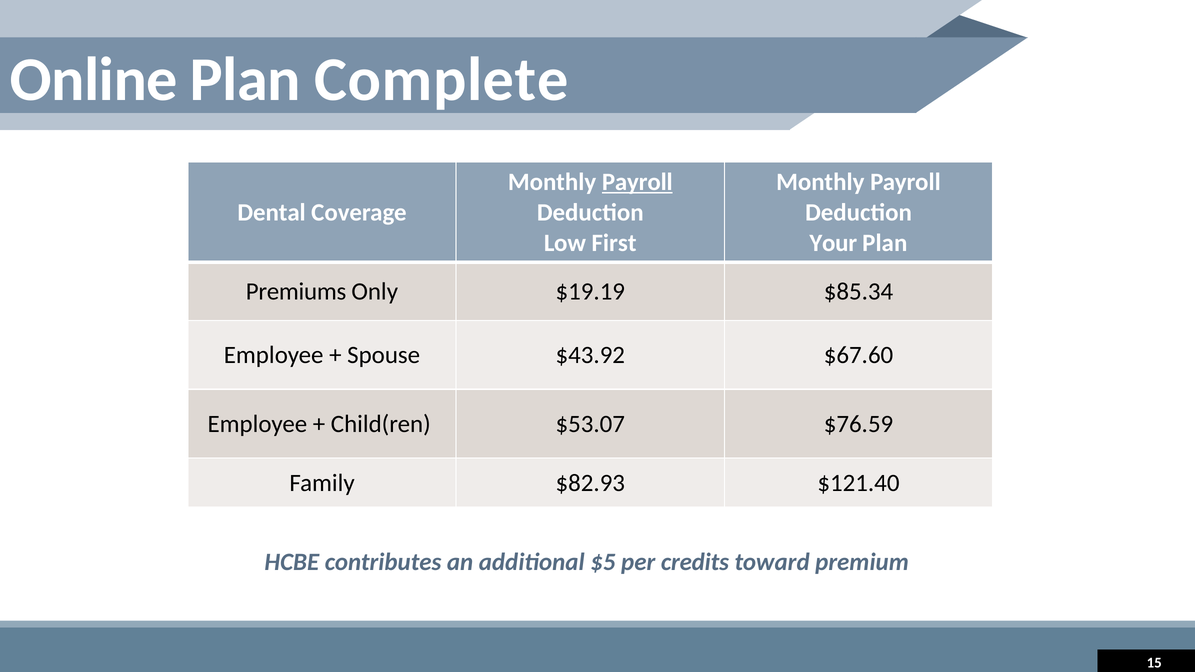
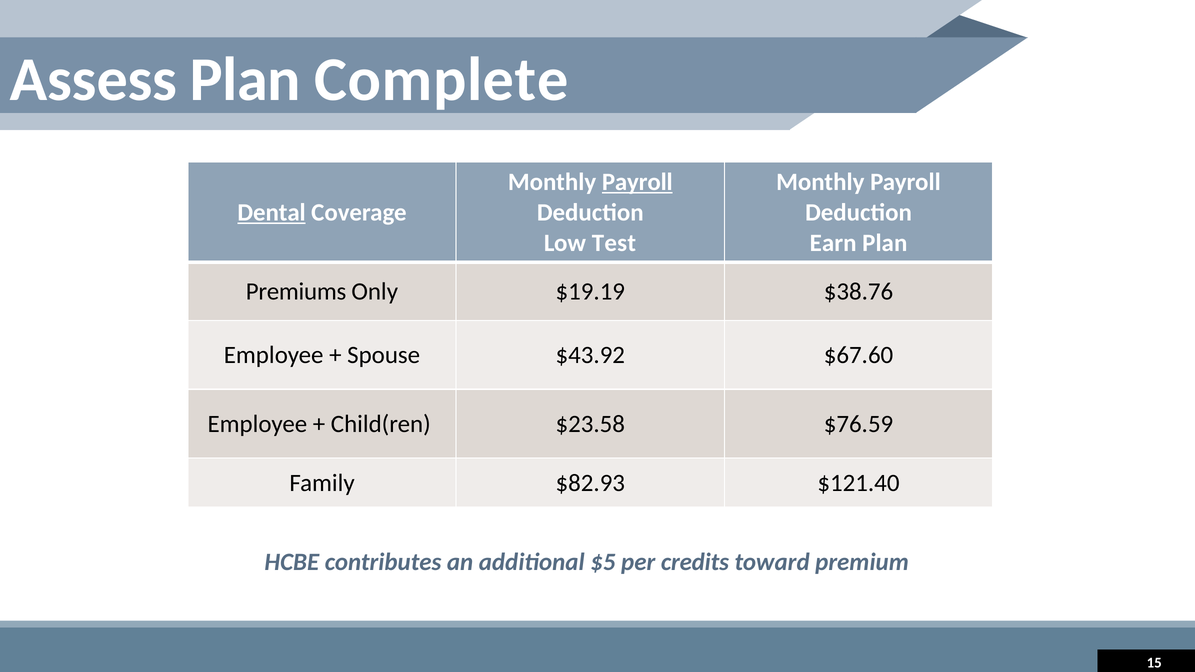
Online: Online -> Assess (93, 80)
Dental underline: none -> present (272, 212)
First: First -> Test (614, 243)
Your: Your -> Earn (833, 243)
$85.34: $85.34 -> $38.76 (858, 292)
$53.07: $53.07 -> $23.58 (590, 424)
